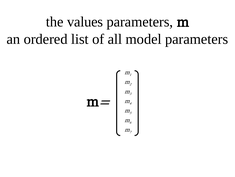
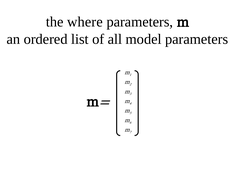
values: values -> where (85, 22)
